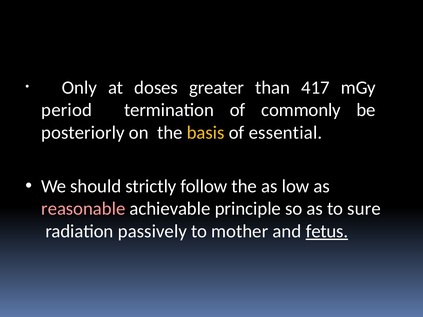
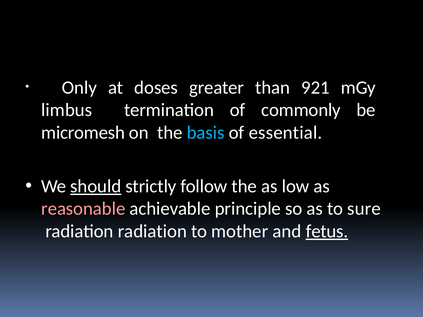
417: 417 -> 921 (316, 88)
period: period -> limbus (67, 110)
posteriorly: posteriorly -> micromesh (83, 133)
basis colour: yellow -> light blue (206, 133)
should underline: none -> present (96, 186)
radiation passively: passively -> radiation (152, 231)
